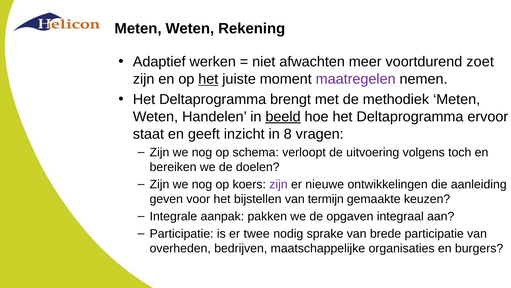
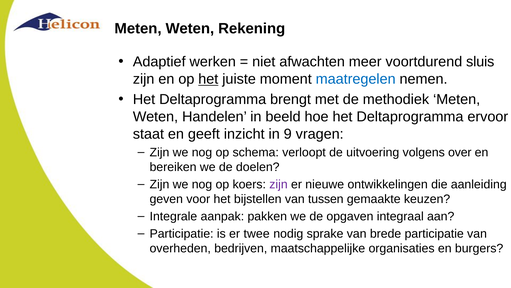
zoet: zoet -> sluis (480, 62)
maatregelen colour: purple -> blue (356, 79)
beeld underline: present -> none (283, 116)
8: 8 -> 9 (288, 134)
toch: toch -> over (460, 152)
termijn: termijn -> tussen (326, 199)
